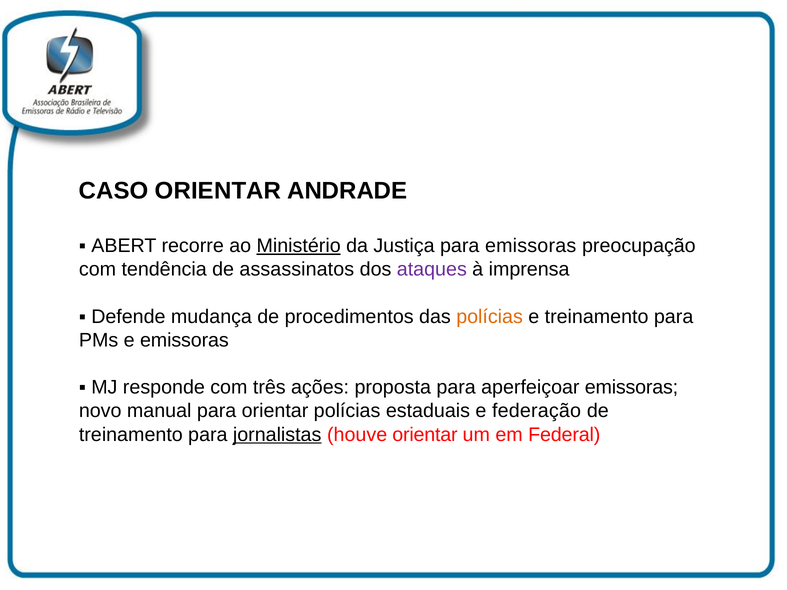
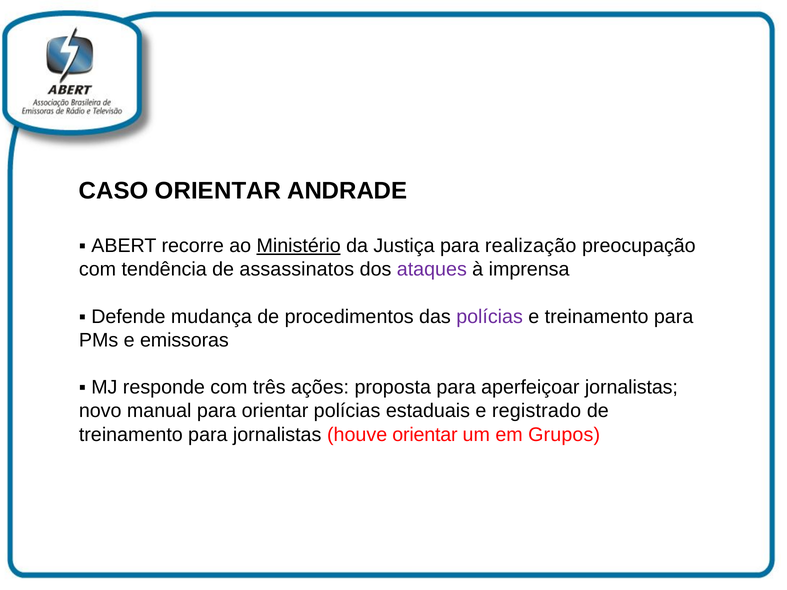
para emissoras: emissoras -> realização (531, 246)
polícias colour: orange -> purple (490, 317)
aperfeiçoar emissoras: emissoras -> jornalistas (631, 388)
federação: federação -> registrado (537, 411)
jornalistas underline: present -> none (277, 435)
Federal: Federal -> Grupos (564, 435)
